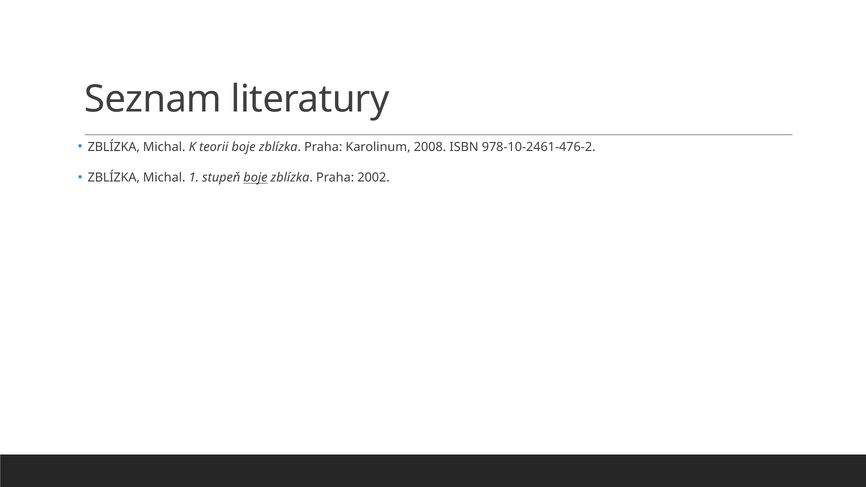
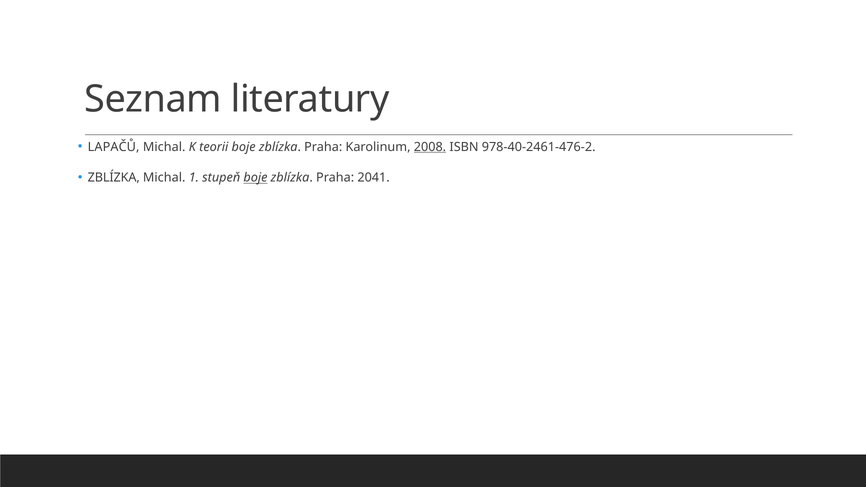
ZBLÍZKA: ZBLÍZKA -> LAPAČŮ (114, 147)
2008 underline: none -> present (430, 147)
978-10-2461-476-2: 978-10-2461-476-2 -> 978-40-2461-476-2 (539, 147)
2002: 2002 -> 2041 (374, 178)
